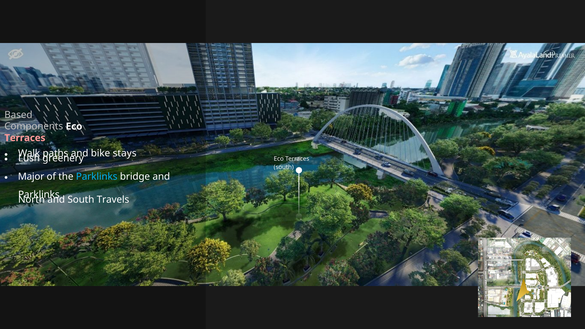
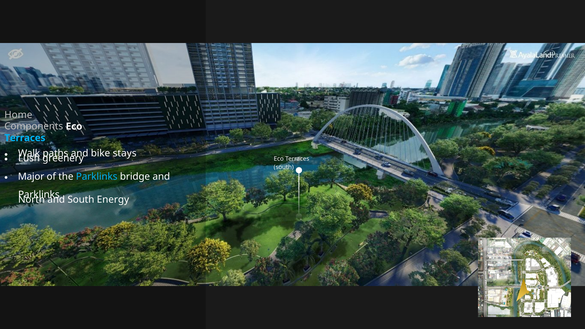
Based: Based -> Home (18, 115)
Terraces colour: pink -> light blue (25, 138)
Travels: Travels -> Energy (113, 200)
